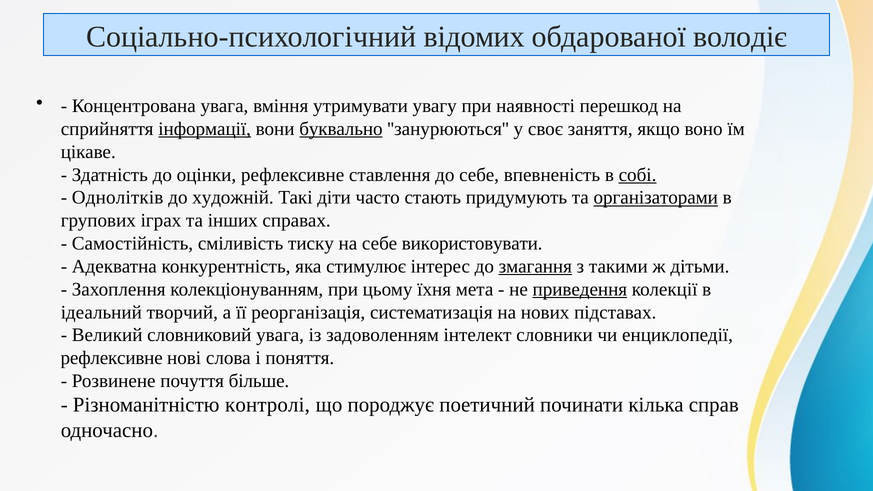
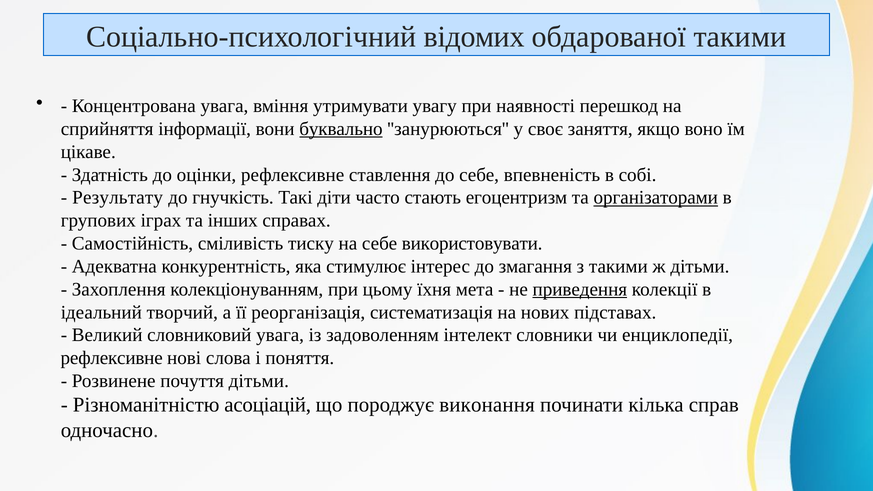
обдарованої володіє: володіє -> такими (740, 37)
інформації underline: present -> none (205, 129)
собі underline: present -> none (638, 175)
Однолітків: Однолітків -> Результату (118, 198)
художній: художній -> гнучкість (233, 198)
придумують: придумують -> егоцентризм (516, 198)
змагання underline: present -> none (535, 266)
почуття більше: більше -> дітьми (259, 381)
контролі: контролі -> асоціацій (268, 405)
поетичний: поетичний -> виконання (487, 405)
